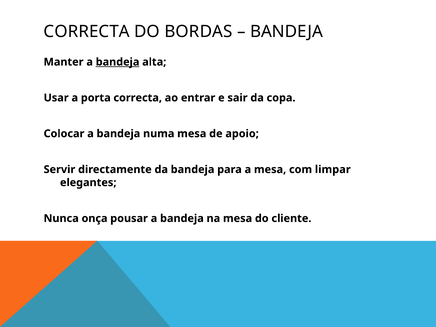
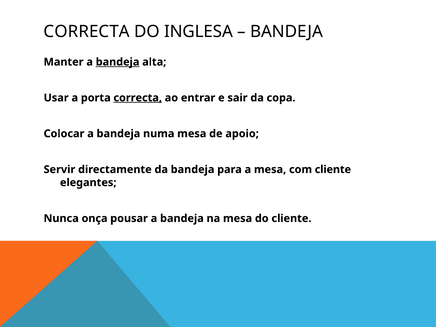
BORDAS: BORDAS -> INGLESA (199, 32)
correcta underline: none -> present (138, 98)
com limpar: limpar -> cliente (333, 169)
